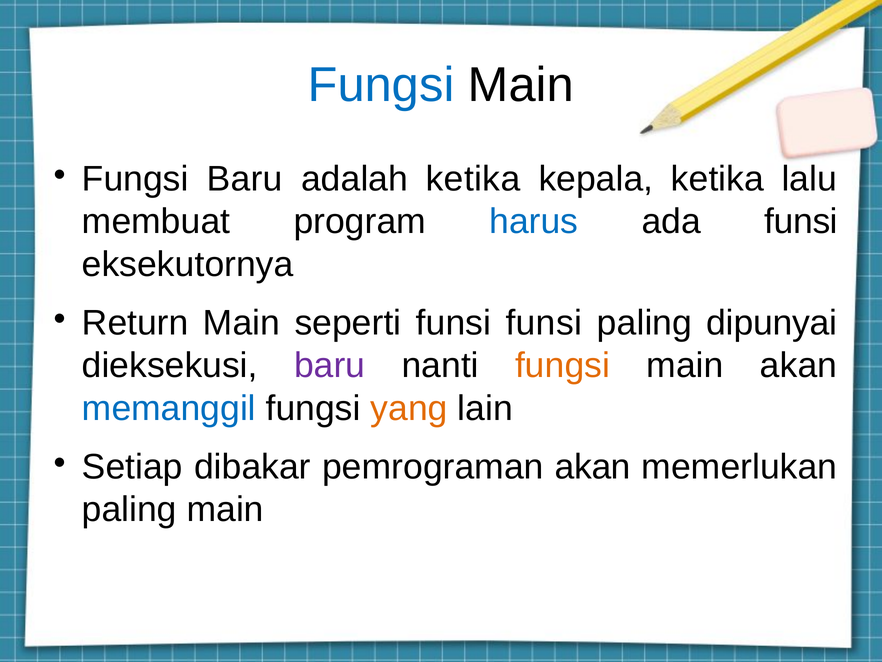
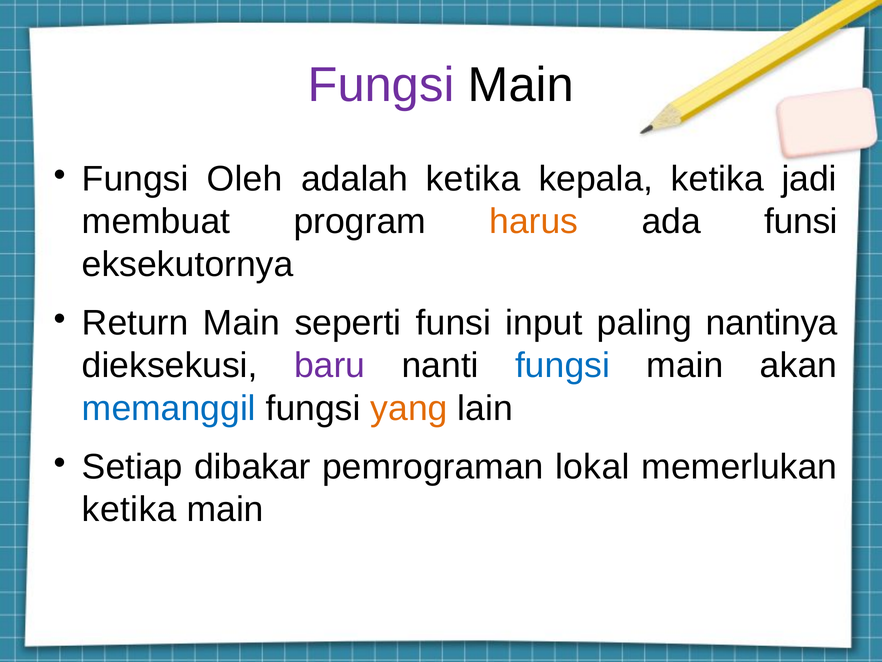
Fungsi colour: blue -> purple (381, 85)
Fungsi Baru: Baru -> Oleh (245, 179)
lalu: lalu -> jadi (809, 179)
harus colour: blue -> orange (534, 221)
funsi funsi: funsi -> input (544, 323)
dipunyai: dipunyai -> nantinya (772, 323)
fungsi colour: orange -> blue (563, 365)
pemrograman akan: akan -> lokal (592, 466)
paling: paling -> ketika (129, 509)
